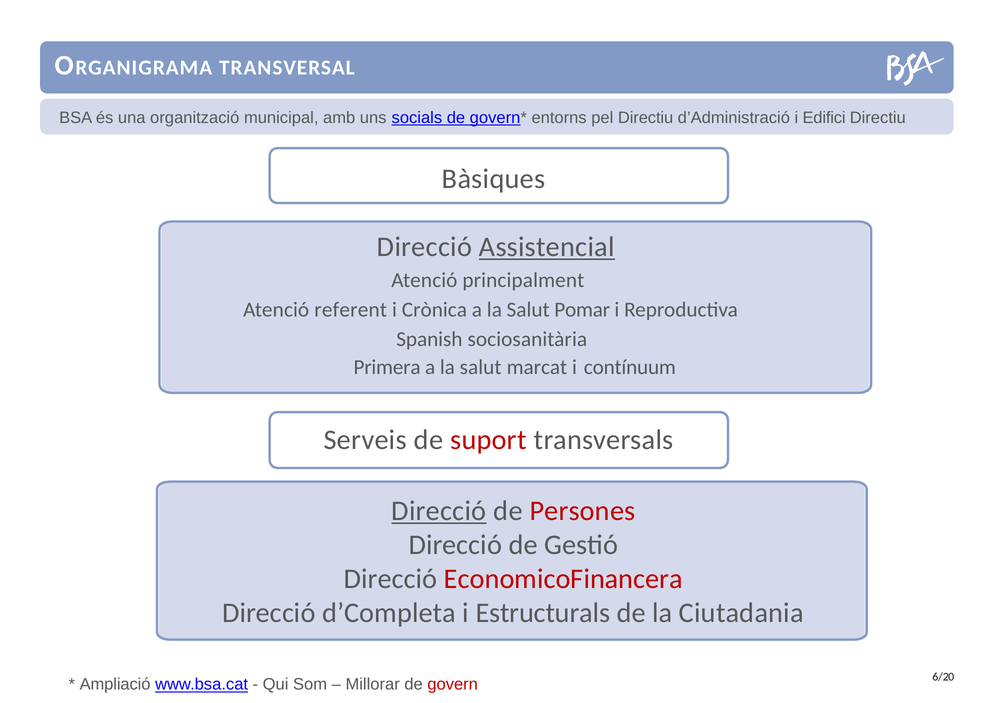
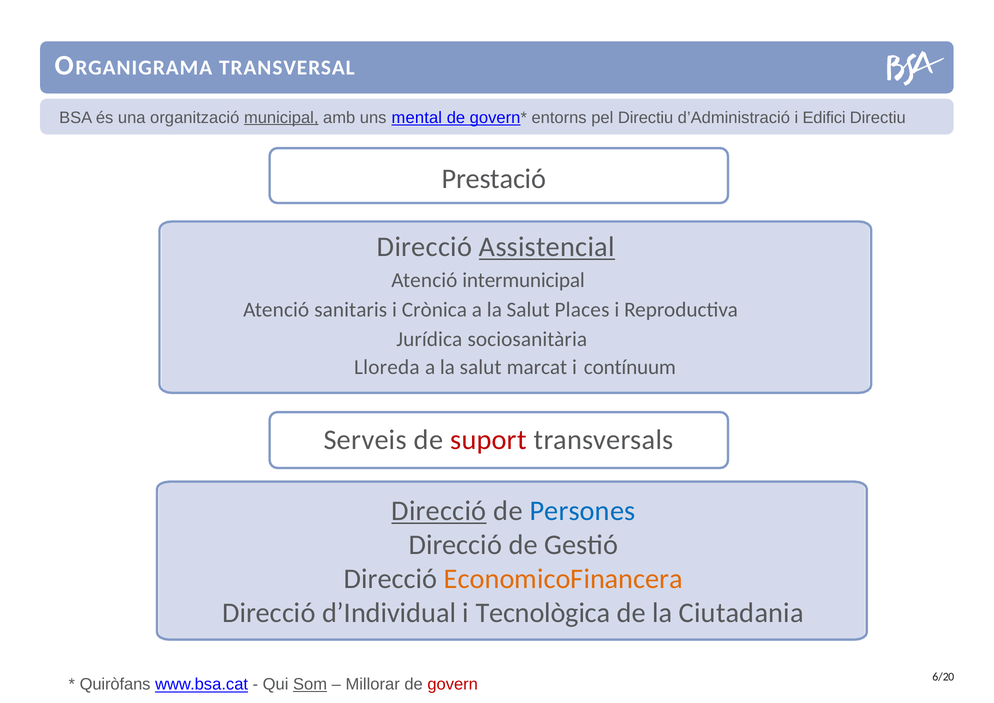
municipal underline: none -> present (281, 118)
socials: socials -> mental (417, 118)
Bàsiques: Bàsiques -> Prestació (494, 179)
principalment: principalment -> intermunicipal (524, 280)
referent: referent -> sanitaris (351, 310)
Pomar: Pomar -> Places (582, 310)
Spanish: Spanish -> Jurídica (429, 339)
Primera: Primera -> Lloreda (387, 367)
Persones colour: red -> blue (582, 511)
EconomicoFinancera colour: red -> orange (563, 579)
d’Completa: d’Completa -> d’Individual (389, 613)
Estructurals: Estructurals -> Tecnològica (543, 613)
Ampliació: Ampliació -> Quiròfans (115, 684)
Som underline: none -> present (310, 684)
